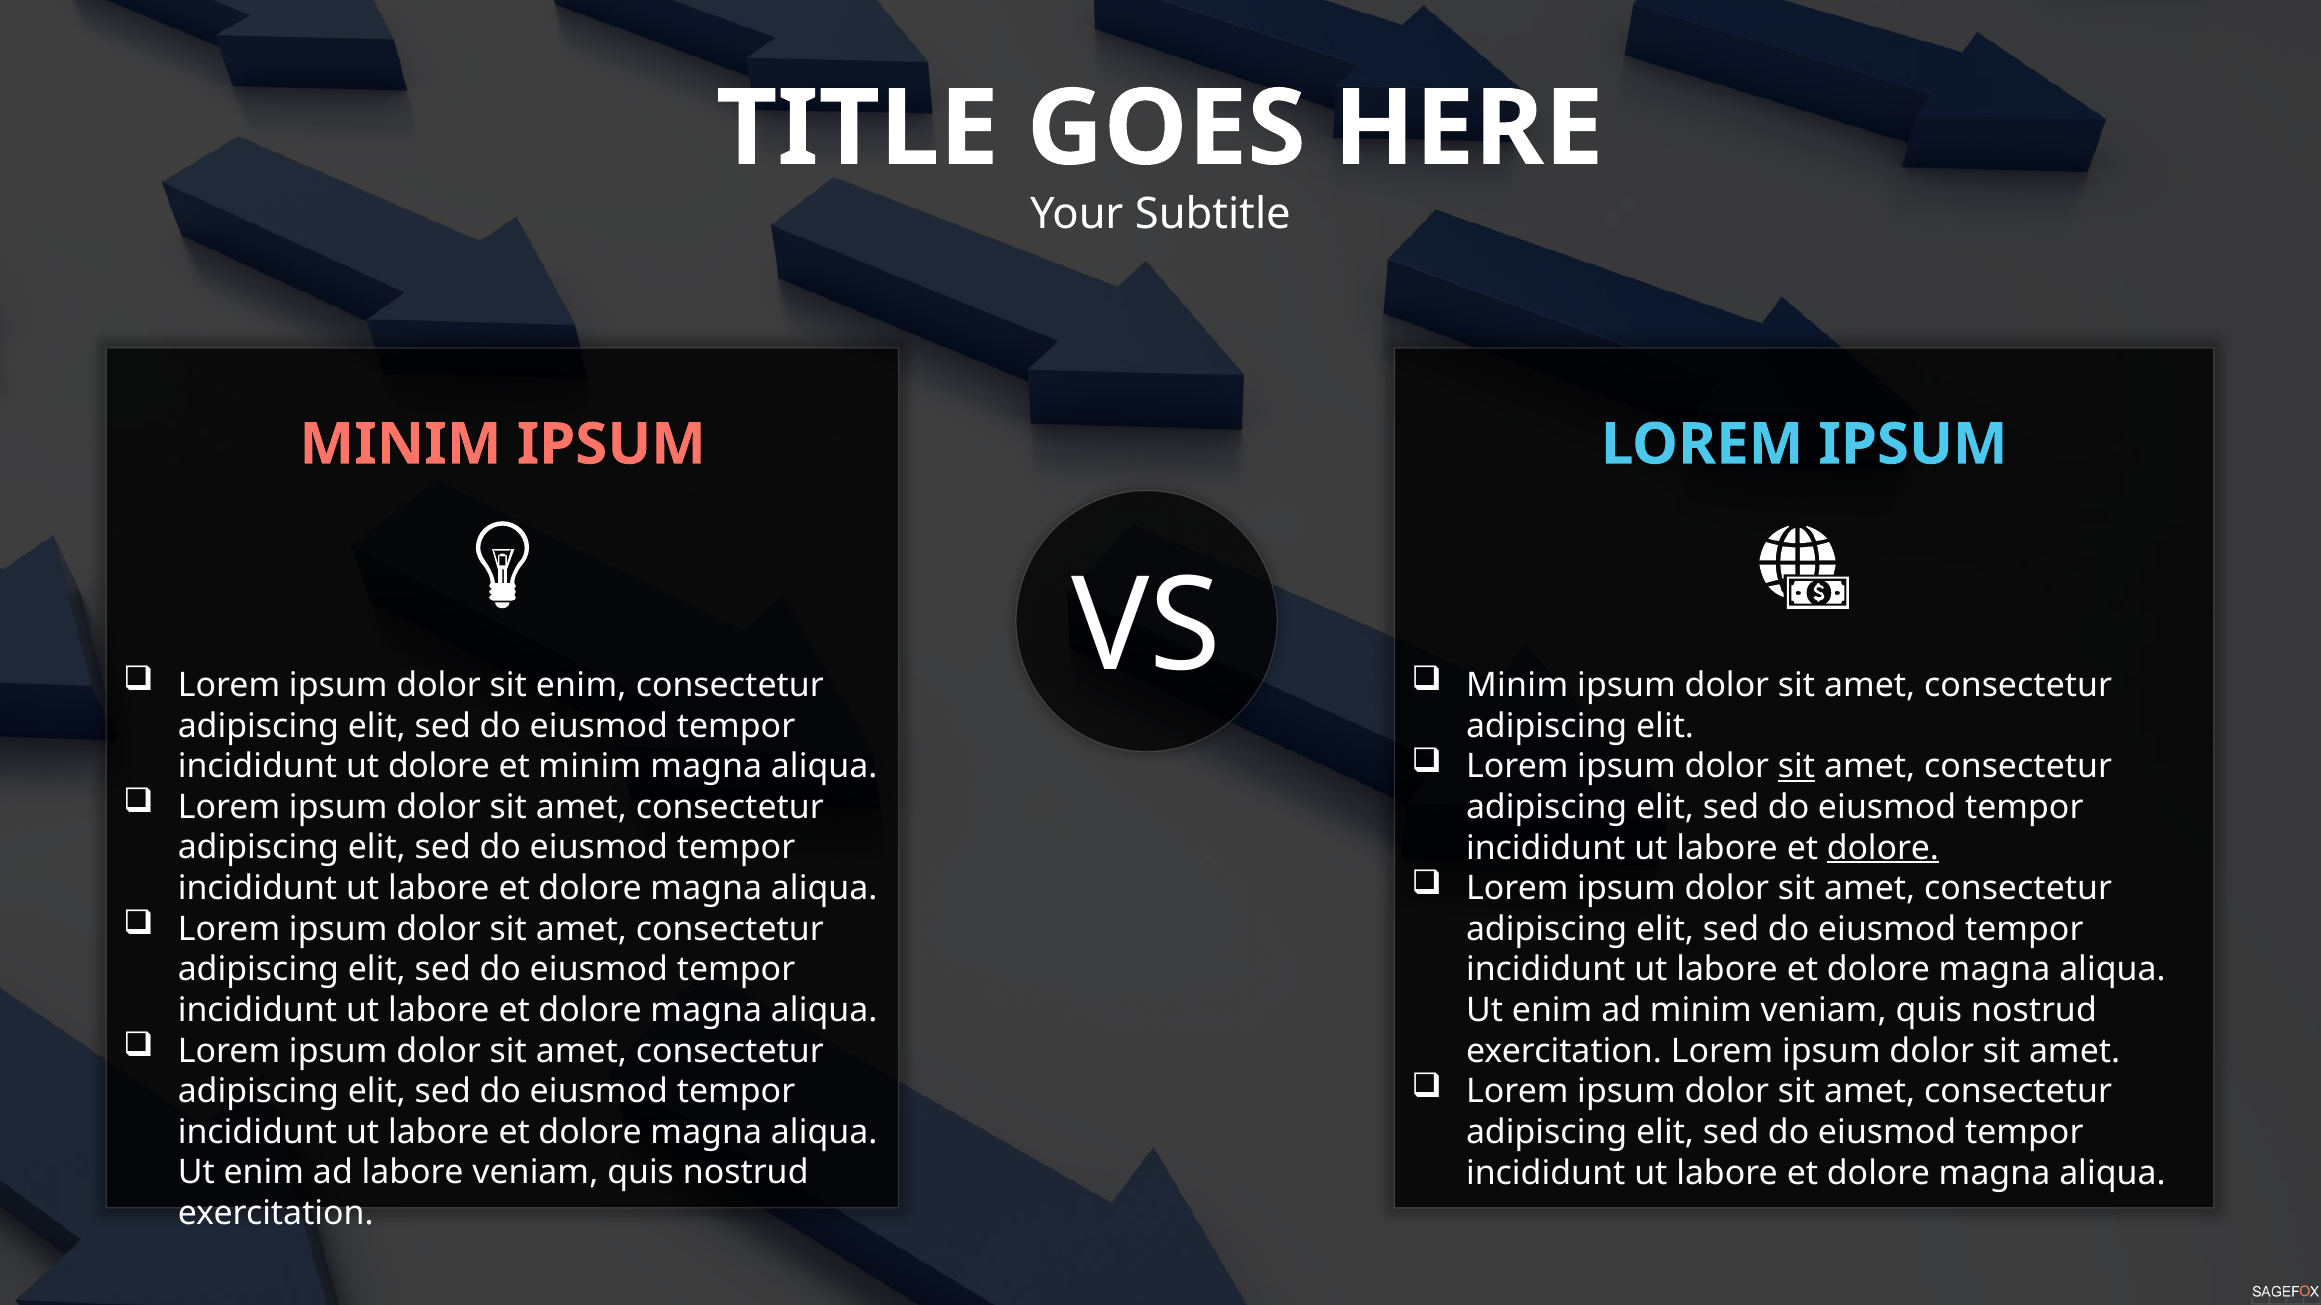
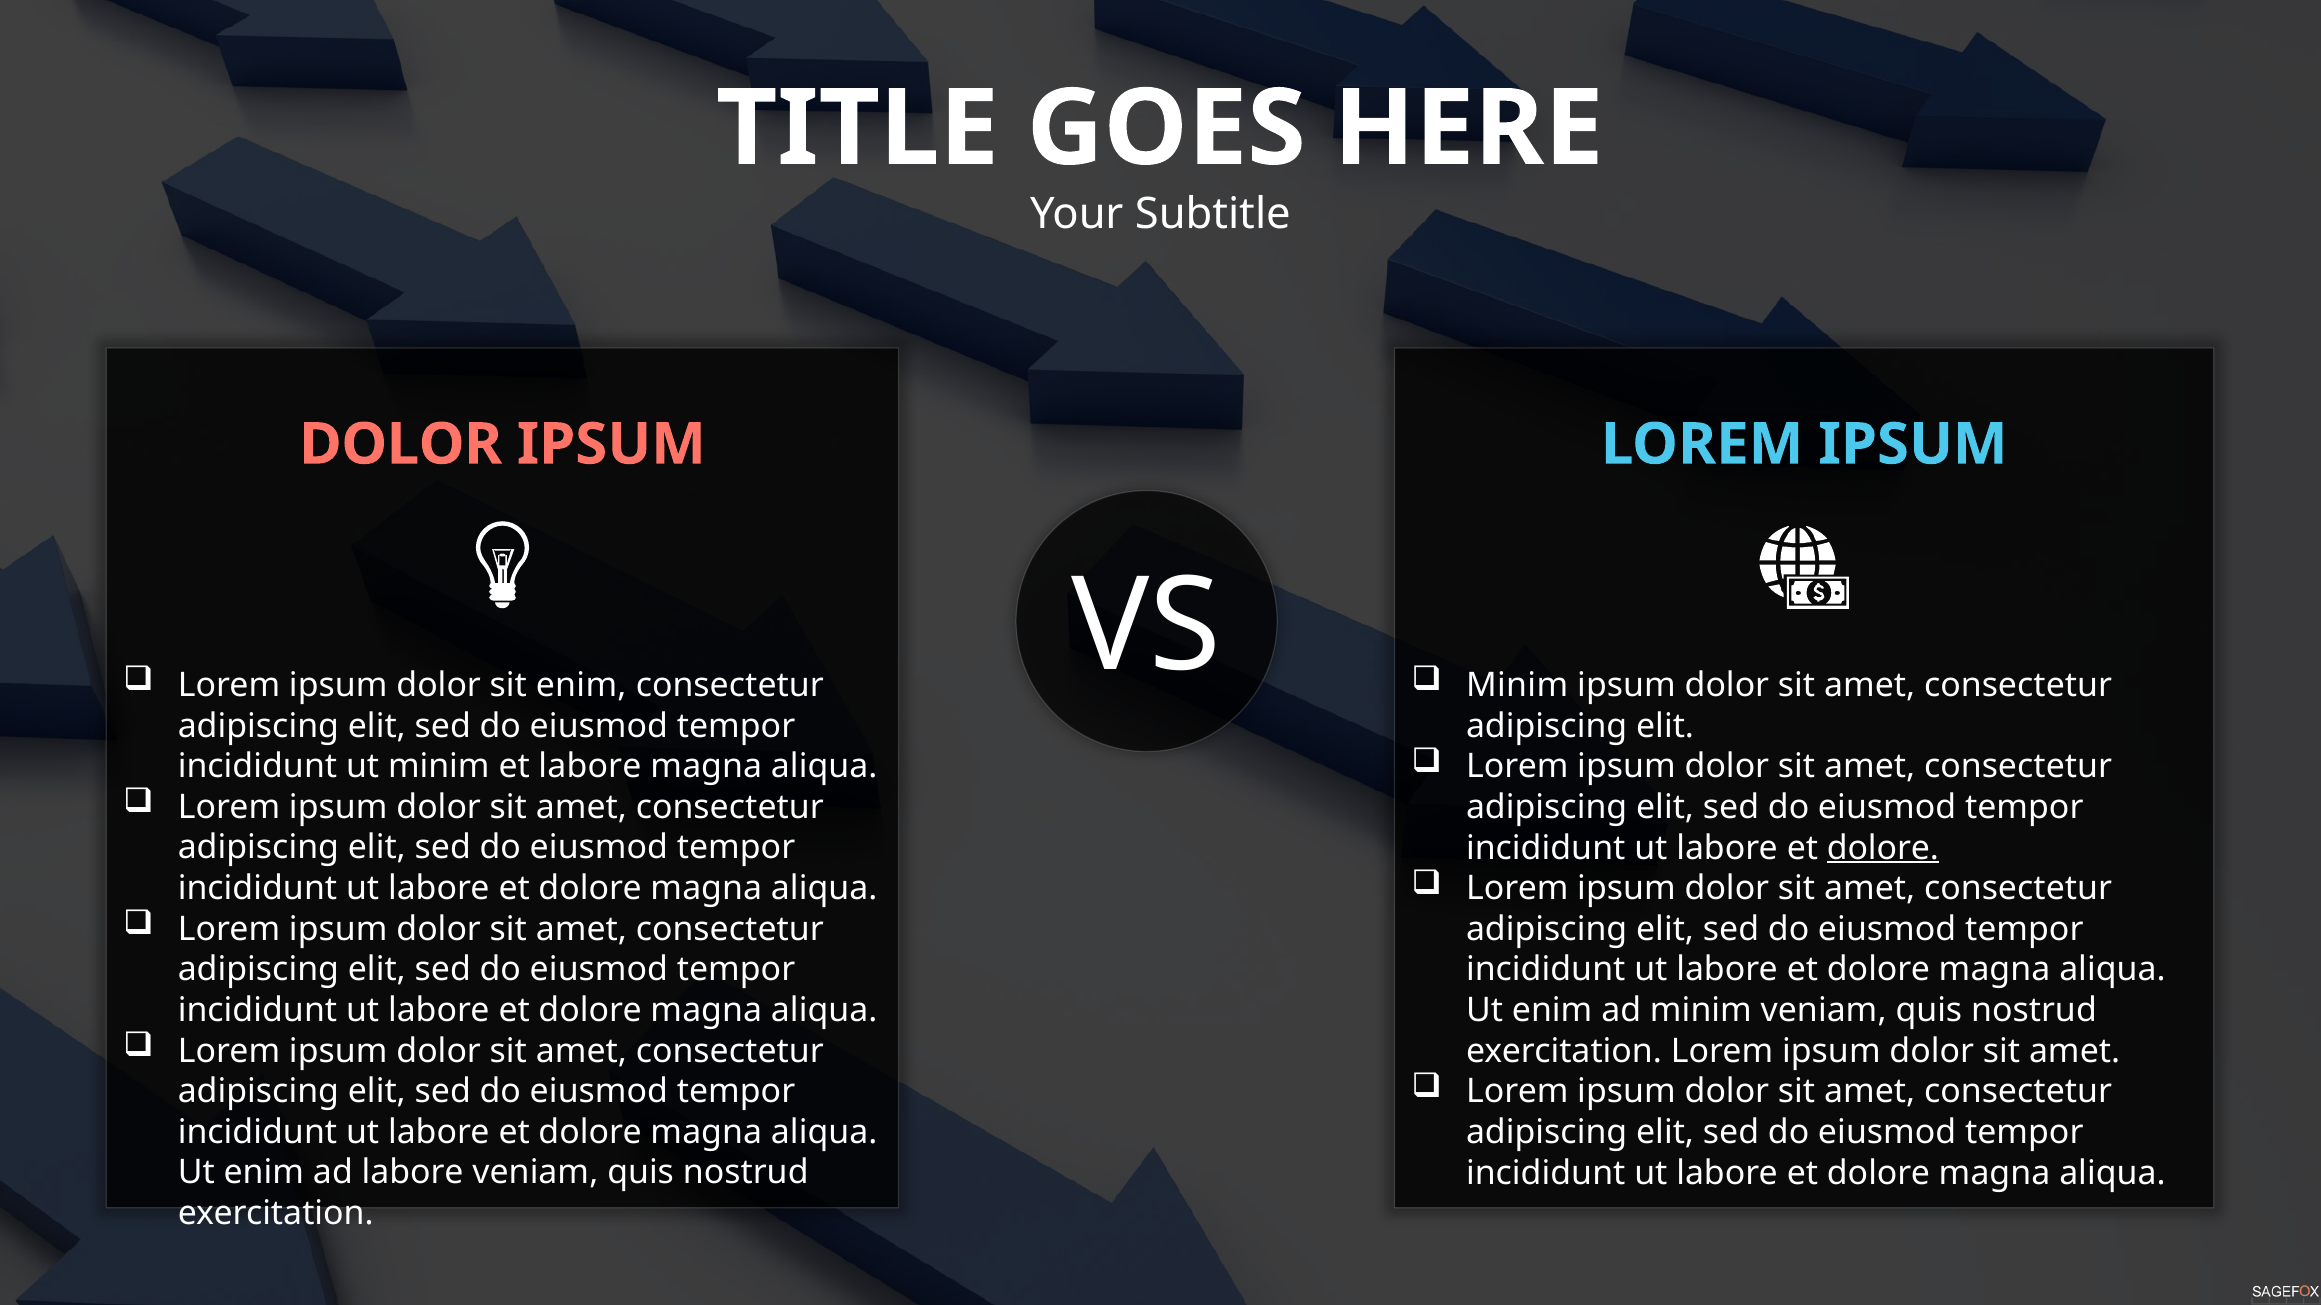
MINIM: MINIM -> DOLOR (401, 445)
sit underline: present -> none (1797, 767)
ut dolore: dolore -> minim (439, 767)
et minim: minim -> labore (590, 767)
